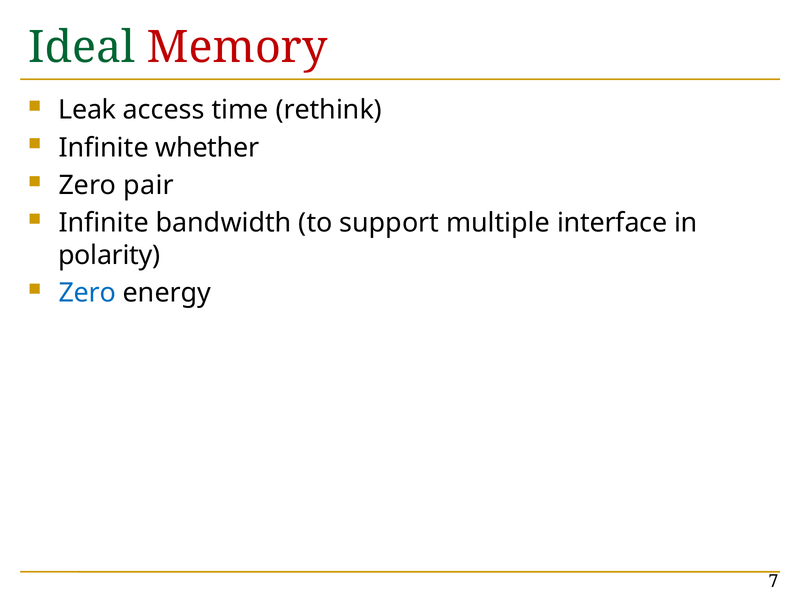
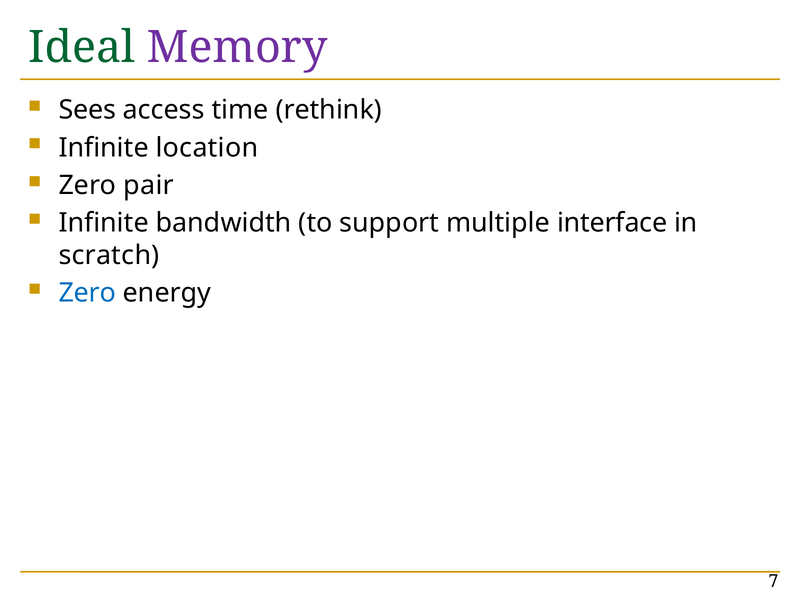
Memory colour: red -> purple (237, 48)
Leak: Leak -> Sees (87, 110)
whether: whether -> location (207, 148)
polarity: polarity -> scratch (109, 255)
